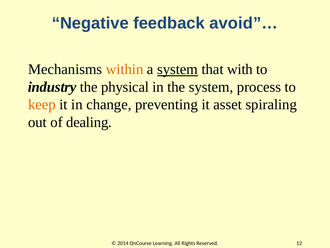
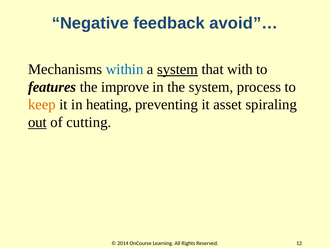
within colour: orange -> blue (125, 69)
industry: industry -> features (52, 87)
physical: physical -> improve (125, 87)
change: change -> heating (109, 104)
out underline: none -> present (37, 122)
dealing: dealing -> cutting (89, 122)
